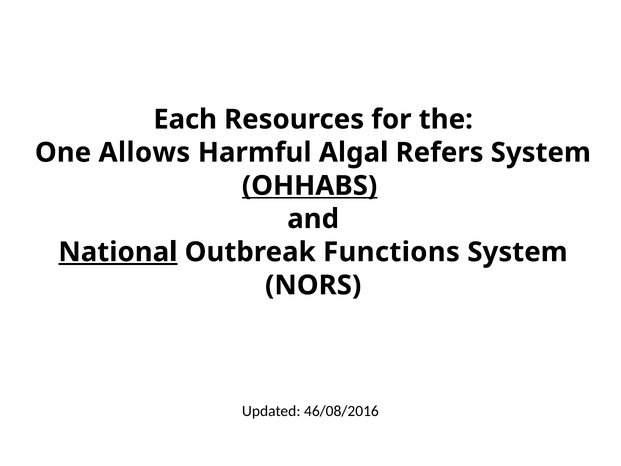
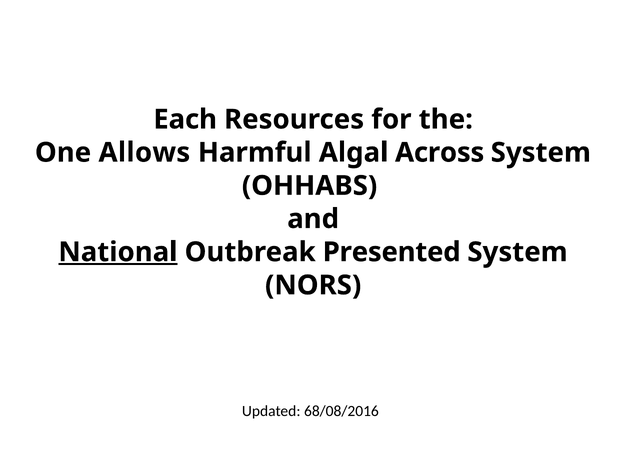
Refers: Refers -> Across (440, 152)
OHHABS underline: present -> none (310, 186)
Functions: Functions -> Presented (392, 252)
46/08/2016: 46/08/2016 -> 68/08/2016 (341, 411)
